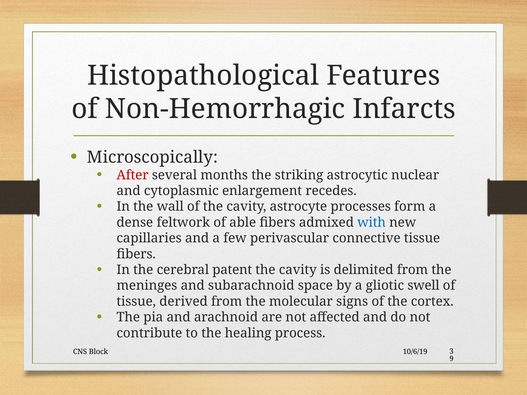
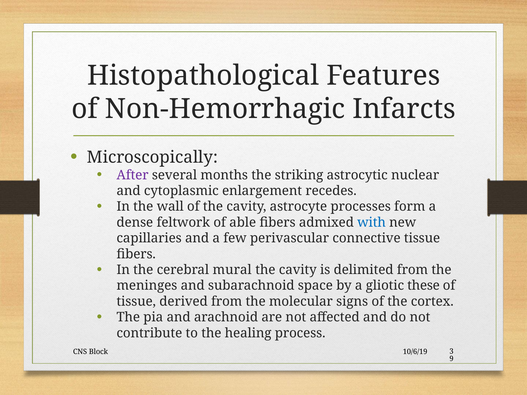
After colour: red -> purple (133, 175)
patent: patent -> mural (232, 270)
swell: swell -> these (424, 286)
